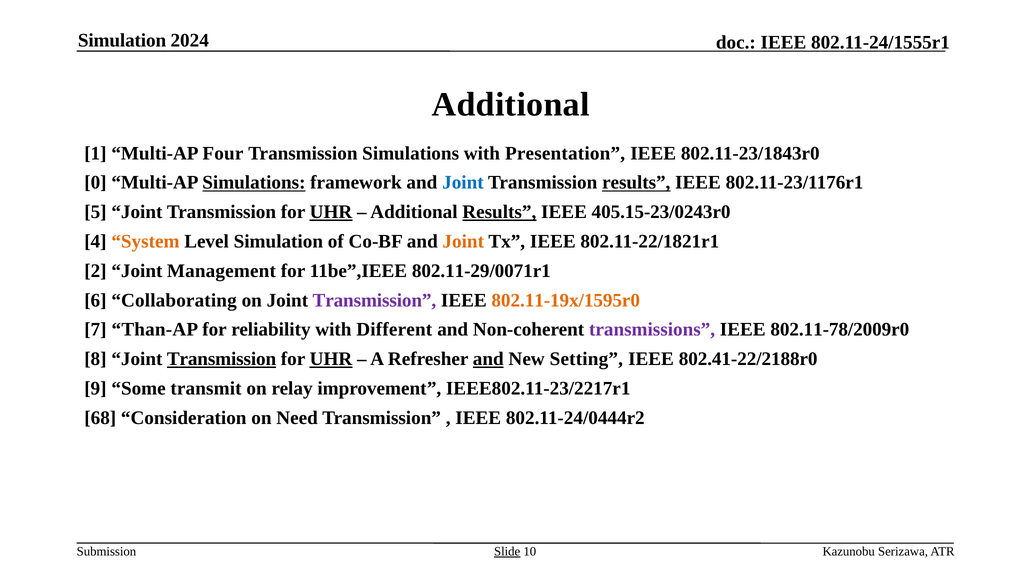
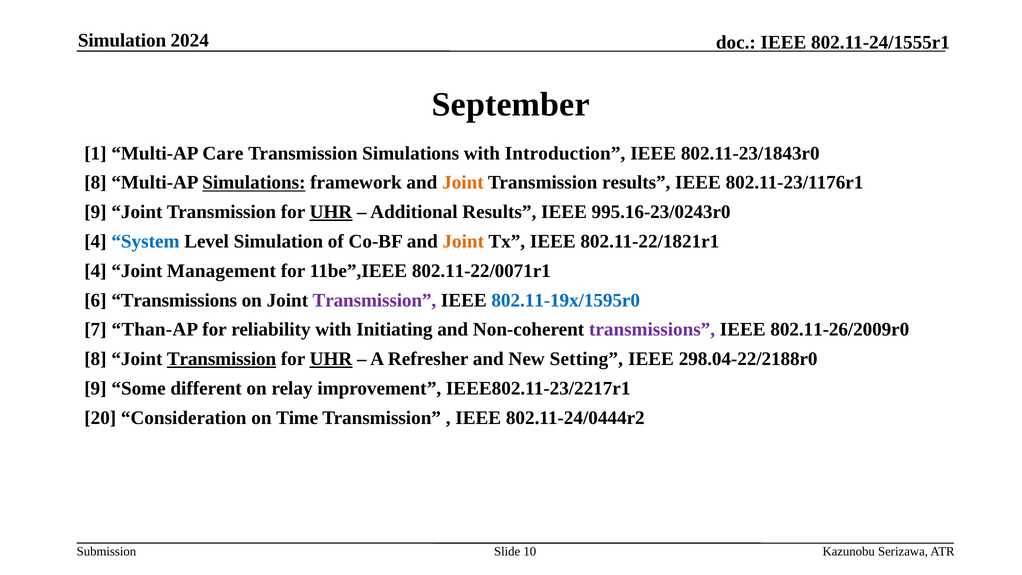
Additional: Additional -> September (511, 104)
Four: Four -> Care (223, 153)
Presentation: Presentation -> Introduction (565, 153)
0: 0 -> 8 (96, 183)
Joint colour: blue -> orange (463, 183)
results underline: present -> none (636, 183)
5: 5 -> 9 (96, 212)
Results underline: present -> none (499, 212)
405.15-23/0243r0: 405.15-23/0243r0 -> 995.16-23/0243r0 (661, 212)
System colour: orange -> blue (145, 241)
2: 2 -> 4 (96, 271)
802.11-29/0071r1: 802.11-29/0071r1 -> 802.11-22/0071r1 (481, 271)
6 Collaborating: Collaborating -> Transmissions (174, 300)
802.11-19x/1595r0 colour: orange -> blue (566, 300)
Different: Different -> Initiating (394, 330)
802.11-78/2009r0: 802.11-78/2009r0 -> 802.11-26/2009r0 (840, 330)
and underline: present -> none (488, 359)
802.41-22/2188r0: 802.41-22/2188r0 -> 298.04-22/2188r0 (748, 359)
transmit: transmit -> different (206, 388)
68: 68 -> 20 (100, 418)
Need: Need -> Time (297, 418)
Slide underline: present -> none (507, 551)
